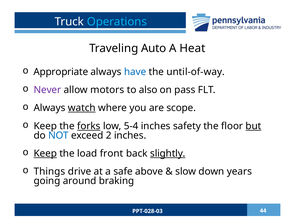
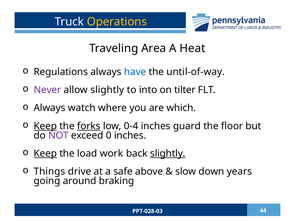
Operations colour: light blue -> yellow (117, 22)
Auto: Auto -> Area (154, 48)
Appropriate: Appropriate -> Regulations (61, 72)
allow motors: motors -> slightly (107, 90)
also: also -> into (148, 90)
pass: pass -> tilter (185, 90)
watch underline: present -> none (82, 108)
scope: scope -> which (181, 108)
Keep underline: none -> present (45, 126)
5-4: 5-4 -> 0-4 (131, 126)
safety: safety -> guard (187, 126)
but underline: present -> none (253, 126)
NOT colour: blue -> purple (58, 136)
2: 2 -> 0 (109, 136)
front: front -> work (112, 154)
